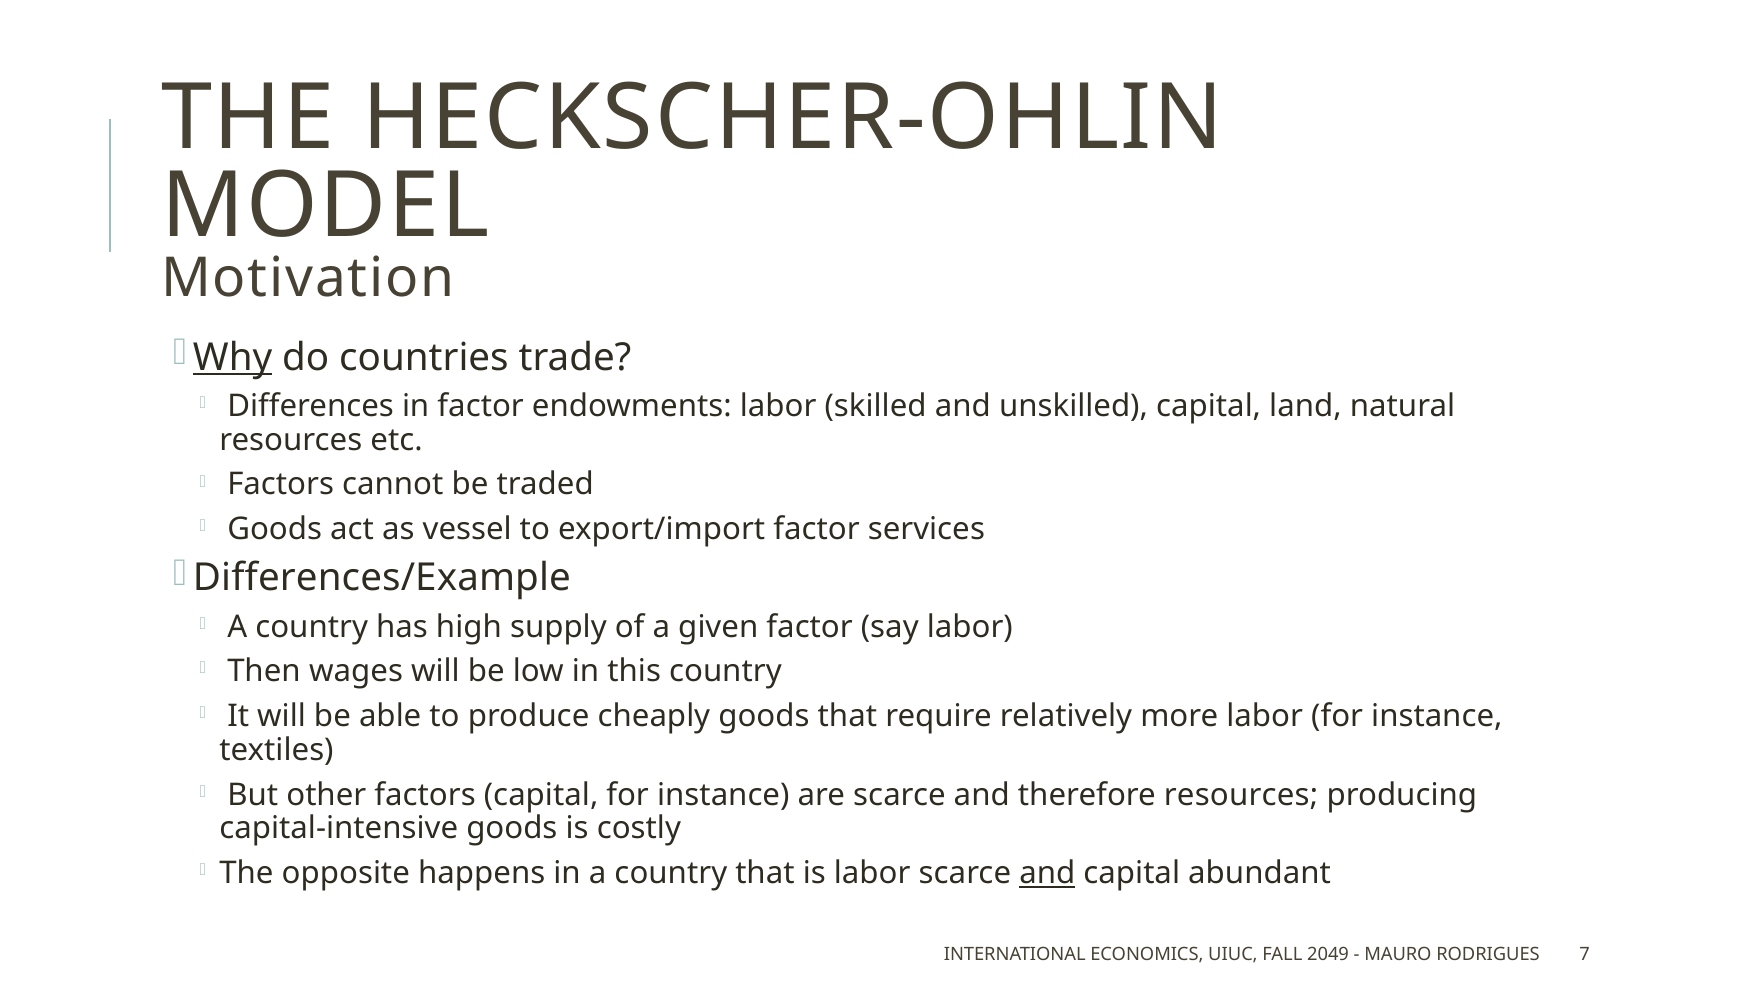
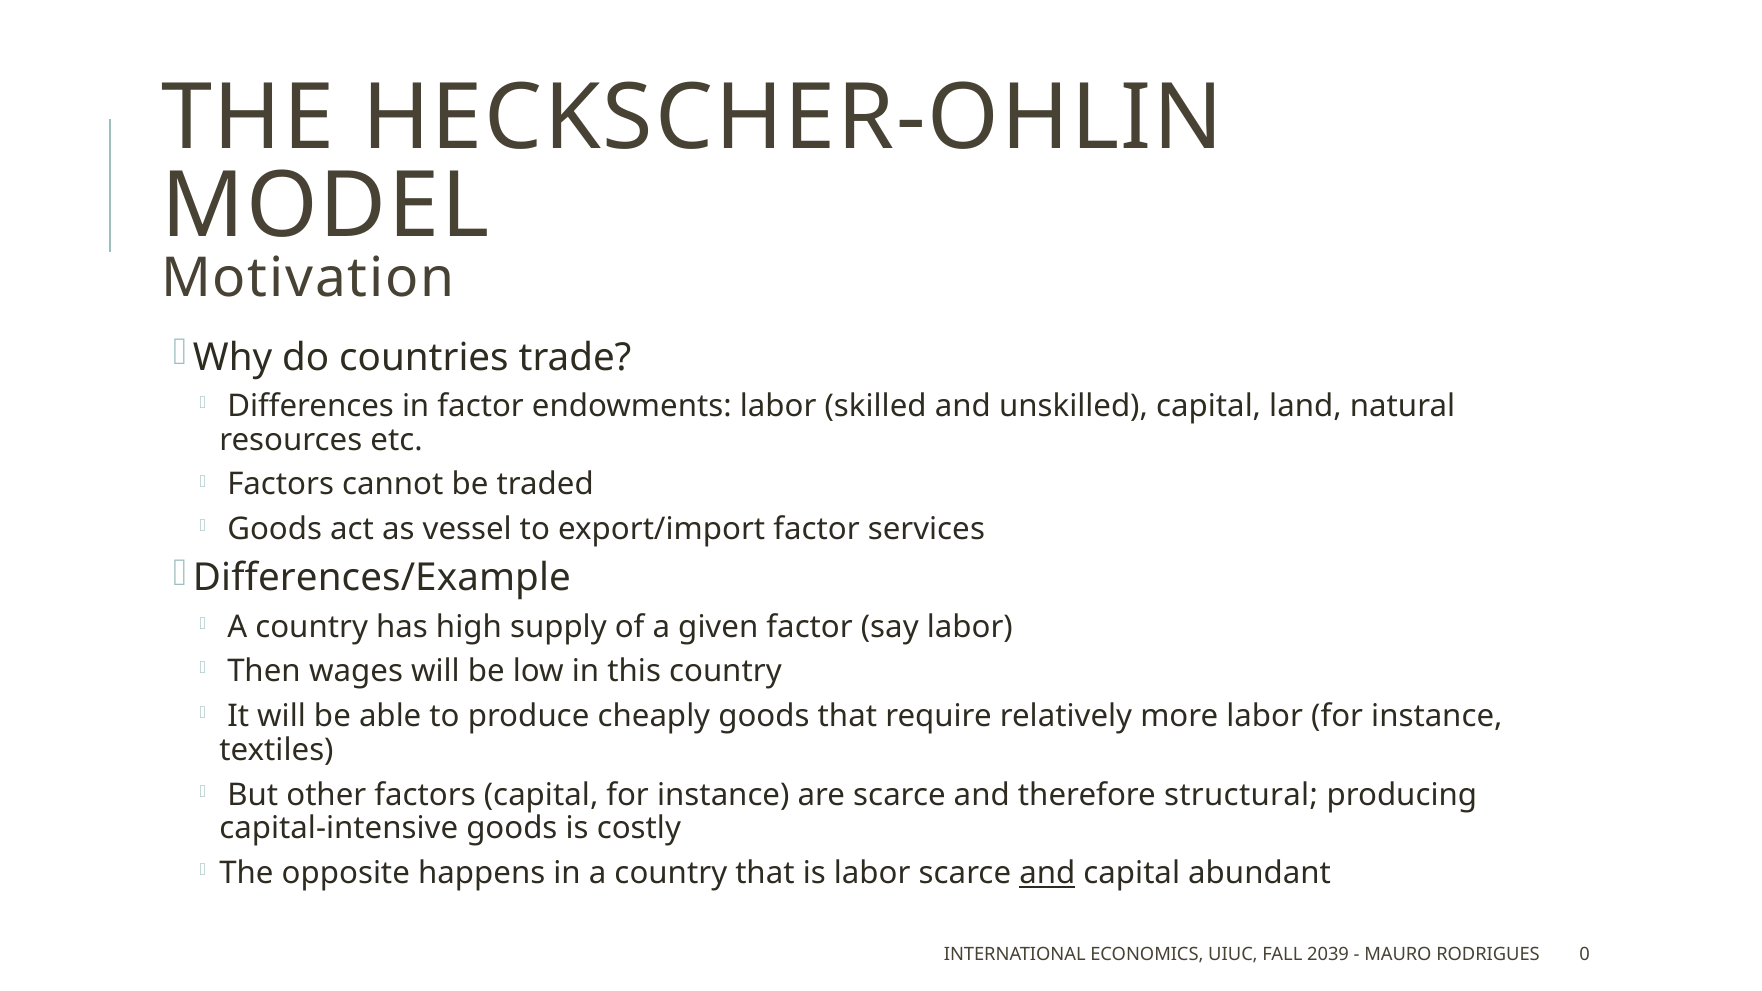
Why underline: present -> none (233, 358)
therefore resources: resources -> structural (1241, 795)
2049: 2049 -> 2039 (1328, 955)
7: 7 -> 0 (1585, 955)
